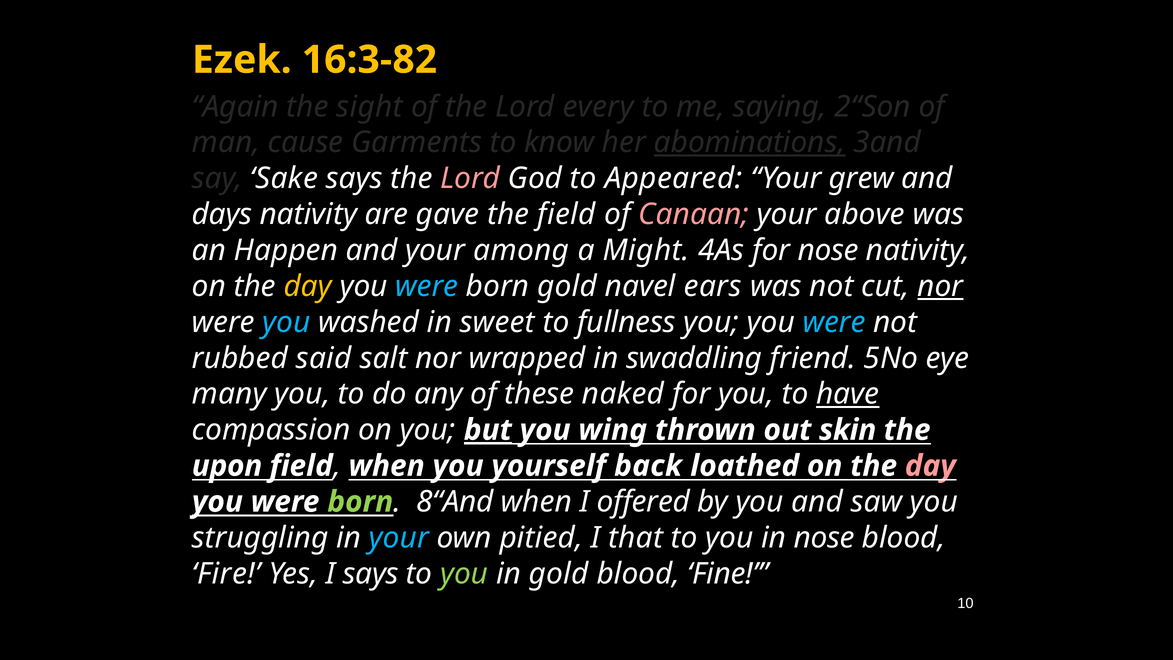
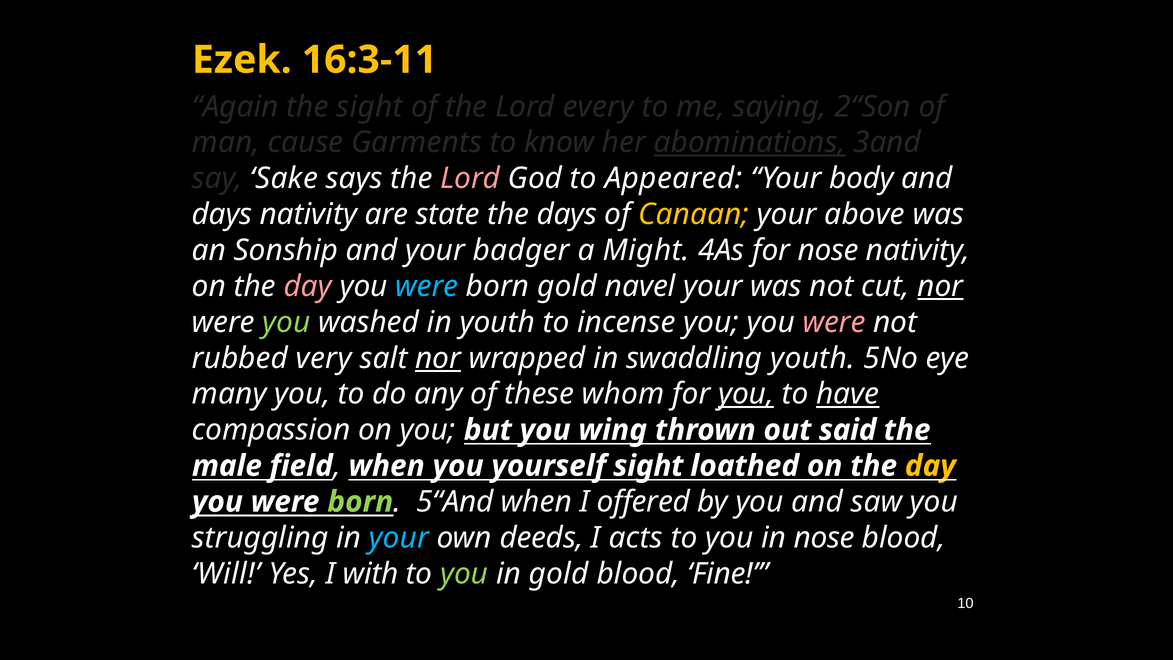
16:3-82: 16:3-82 -> 16:3-11 (369, 60)
grew: grew -> body (861, 178)
gave: gave -> state (448, 214)
the field: field -> days (567, 214)
Canaan colour: pink -> yellow (694, 214)
Happen: Happen -> Sonship (286, 250)
among: among -> badger (521, 250)
day colour: yellow -> pink (308, 286)
navel ears: ears -> your (713, 286)
you colour: light blue -> light green (286, 322)
in sweet: sweet -> youth (497, 322)
fullness: fullness -> incense (626, 322)
were colour: light blue -> pink (834, 322)
said: said -> very (324, 358)
nor underline: none -> present (438, 358)
swaddling friend: friend -> youth (813, 358)
naked: naked -> whom (623, 394)
you underline: none -> present (746, 394)
but underline: present -> none (488, 430)
skin: skin -> said (848, 430)
upon: upon -> male (227, 466)
yourself back: back -> sight (648, 466)
day colour: pink -> yellow (930, 466)
8“And: 8“And -> 5“And (455, 502)
pitied: pitied -> deeds (541, 538)
that: that -> acts (636, 538)
Fire: Fire -> Will (226, 574)
I says: says -> with (371, 574)
